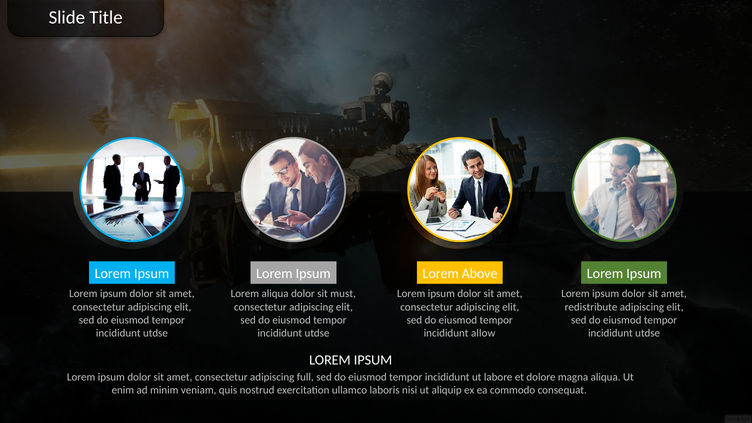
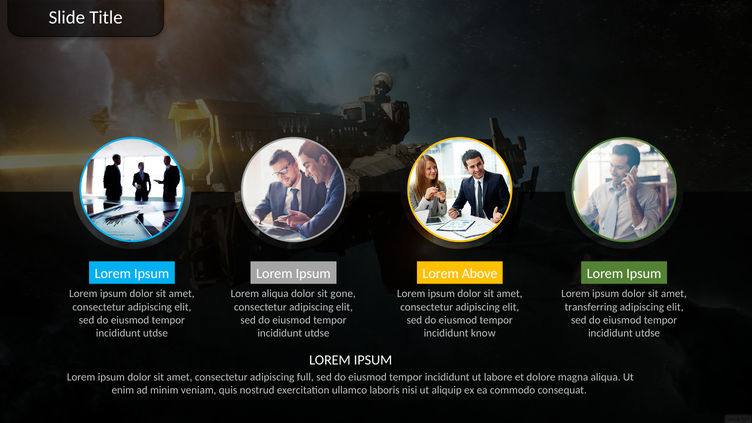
must: must -> gone (343, 294)
redistribute: redistribute -> transferring (591, 307)
allow: allow -> know (483, 333)
